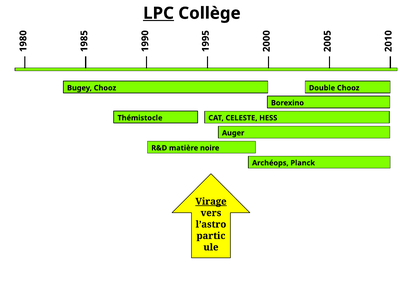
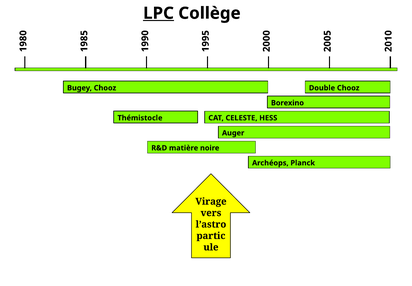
Virage underline: present -> none (211, 201)
